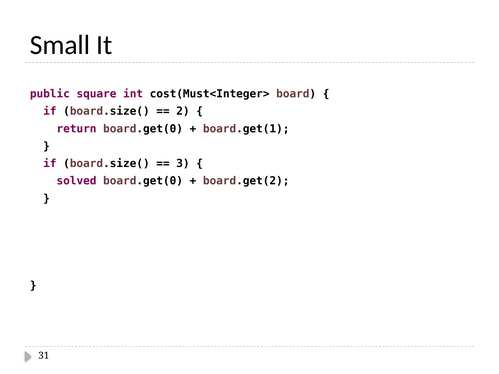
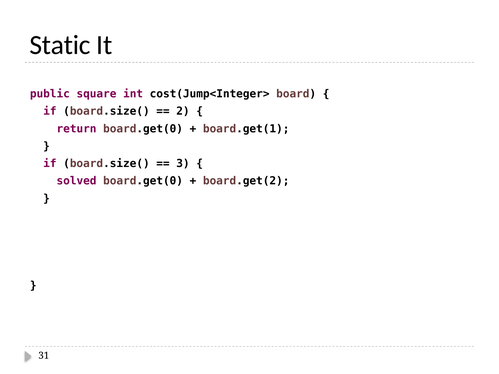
Small: Small -> Static (60, 45)
cost(Must<Integer>: cost(Must<Integer> -> cost(Jump<Integer> (210, 94)
